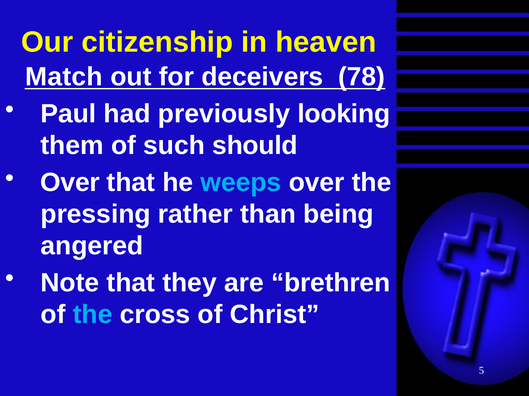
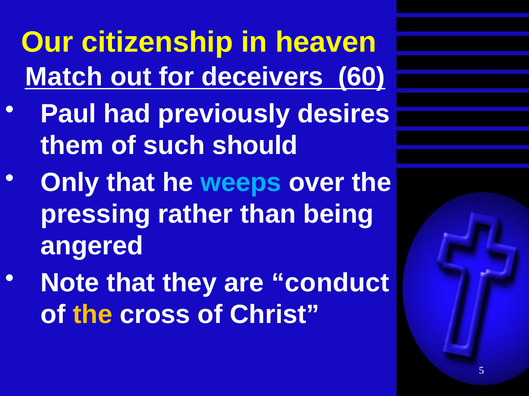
78: 78 -> 60 (362, 77)
looking: looking -> desires (344, 114)
Over: Over -> Only (70, 183)
brethren: brethren -> conduct (330, 283)
the colour: light blue -> yellow (93, 315)
